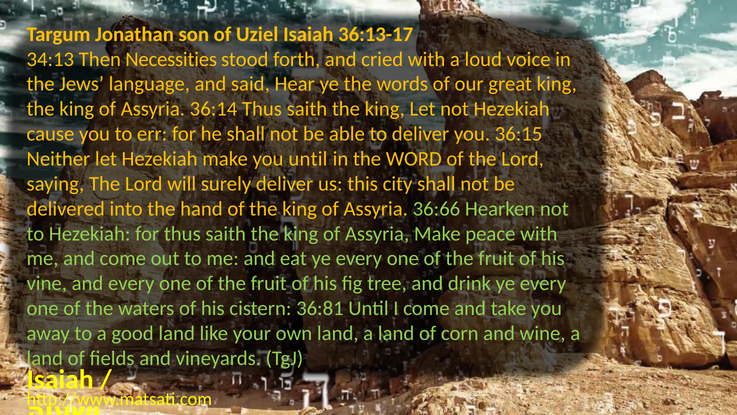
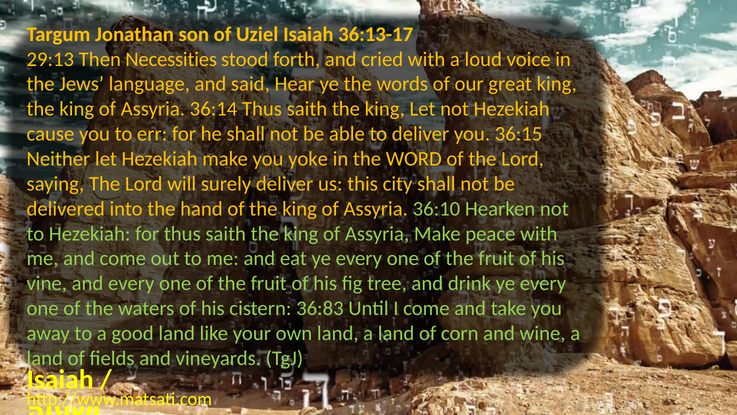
34:13: 34:13 -> 29:13 (50, 59)
you until: until -> yoke (308, 159)
36:66: 36:66 -> 36:10 (436, 209)
36:81: 36:81 -> 36:83 (320, 308)
